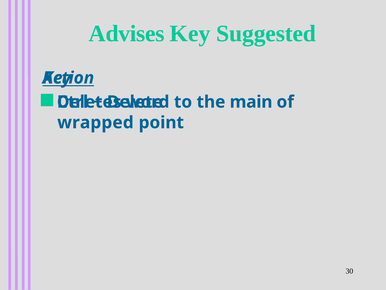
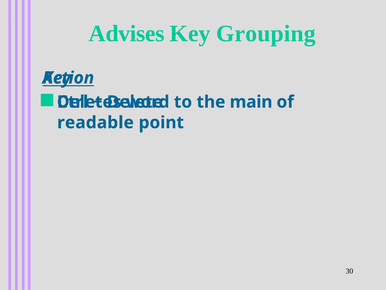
Suggested: Suggested -> Grouping (266, 34)
wrapped: wrapped -> readable (95, 122)
